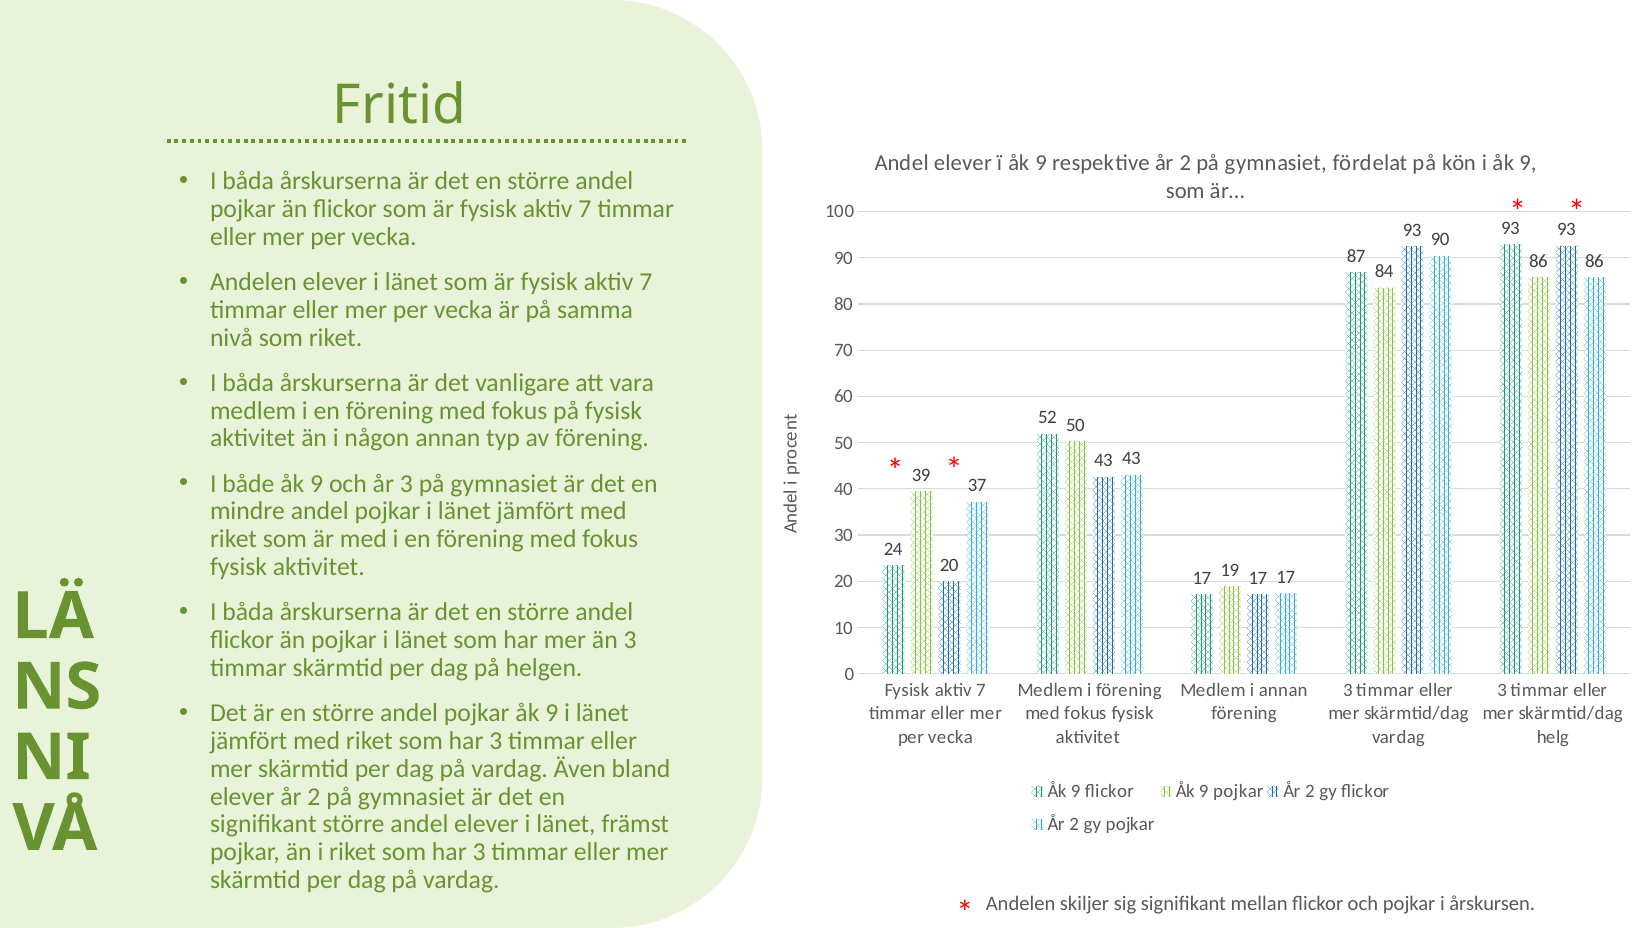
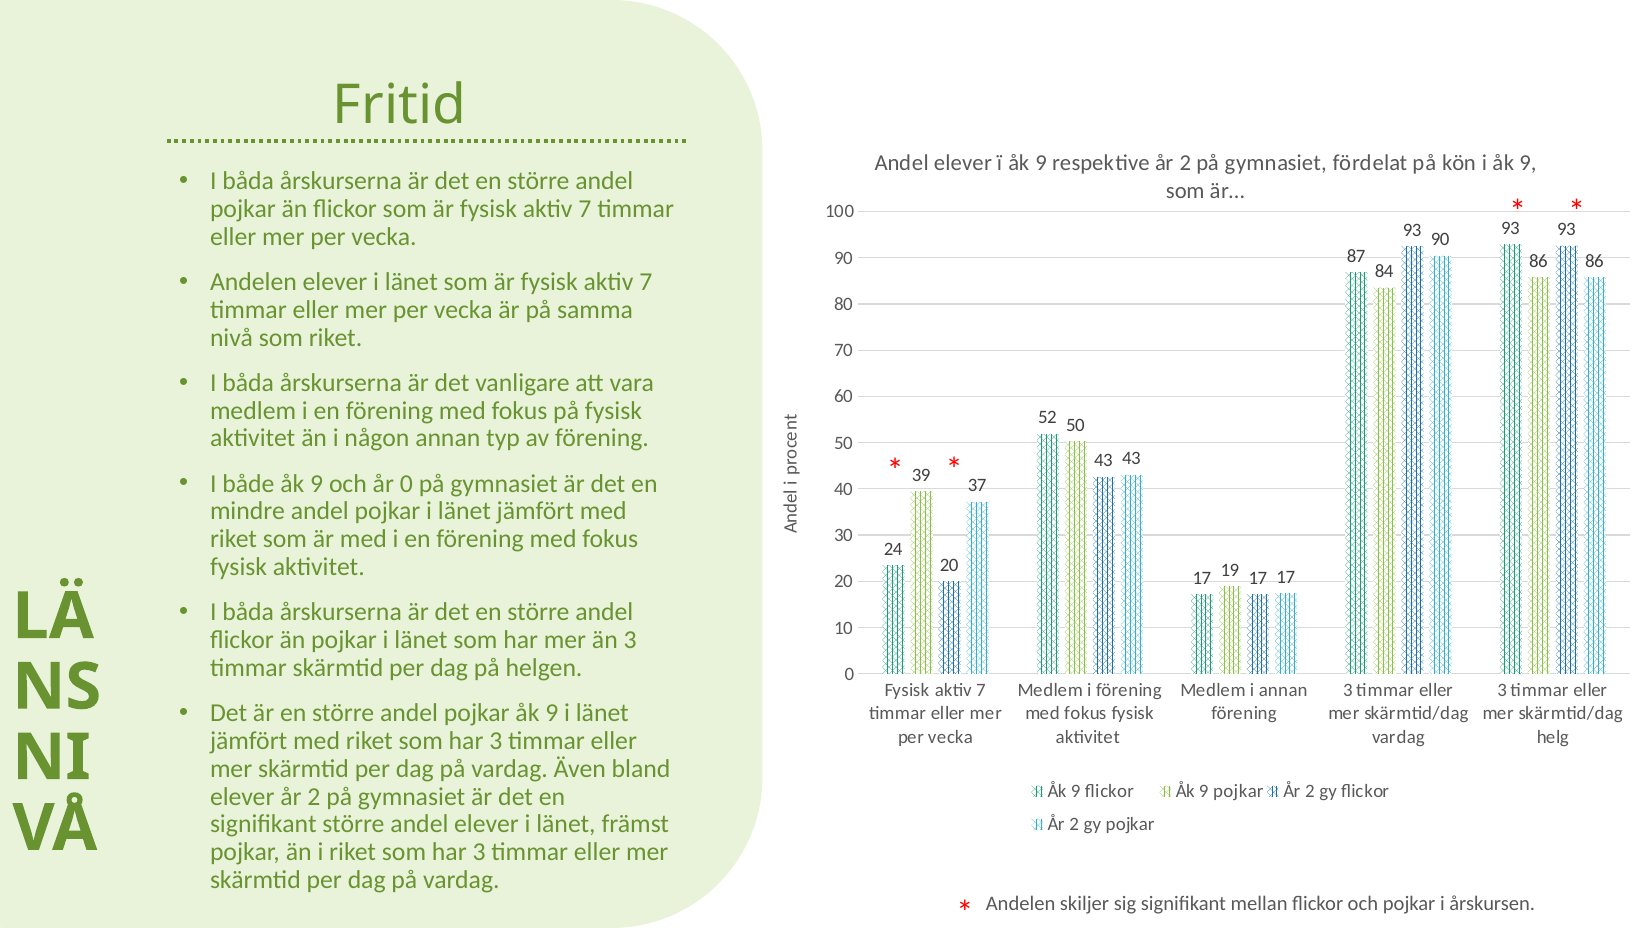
år 3: 3 -> 0 (406, 483)
